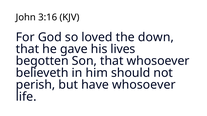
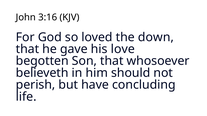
lives: lives -> love (123, 49)
have whosoever: whosoever -> concluding (144, 85)
